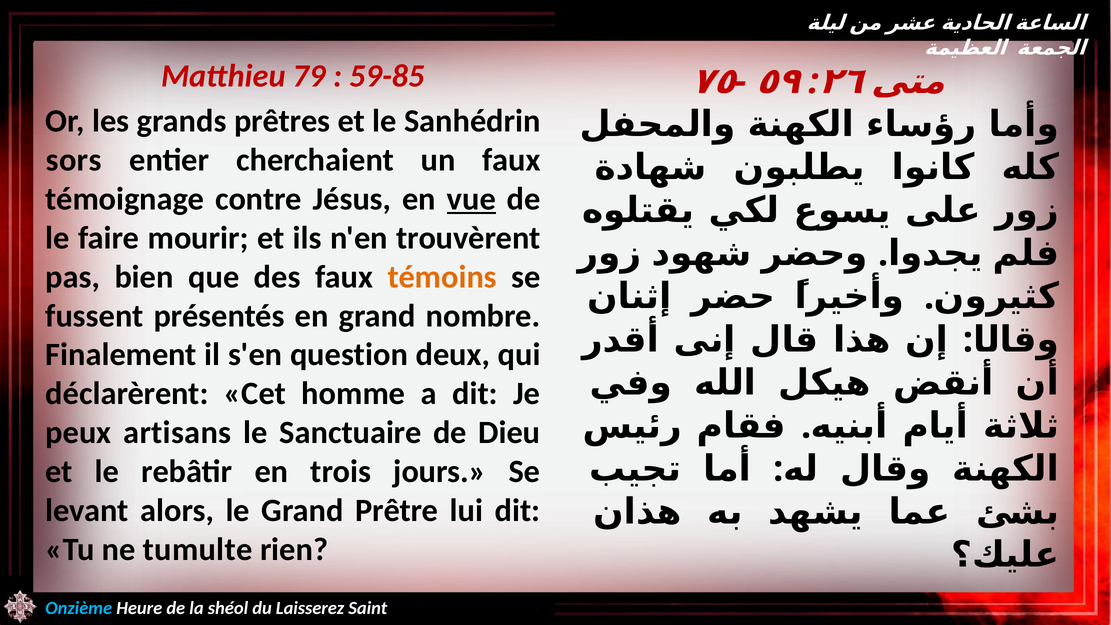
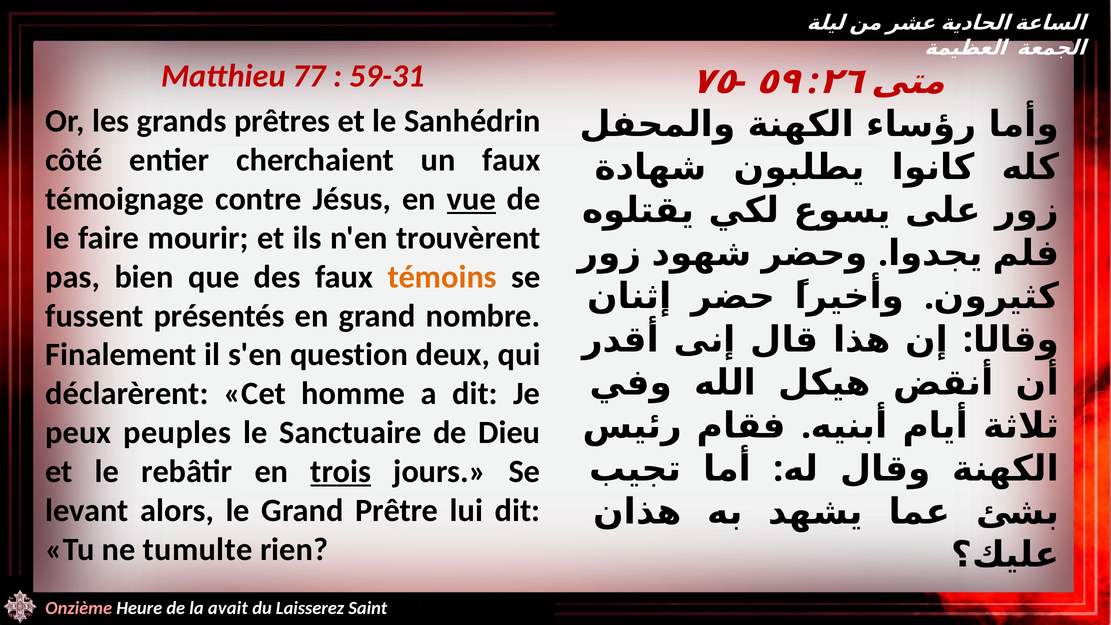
79: 79 -> 77 (309, 76)
59-85: 59-85 -> 59-31 (387, 76)
sors: sors -> côté (74, 160)
artisans: artisans -> peuples (177, 433)
trois underline: none -> present (341, 471)
Onzième colour: light blue -> pink (79, 608)
shéol: shéol -> avait (228, 608)
